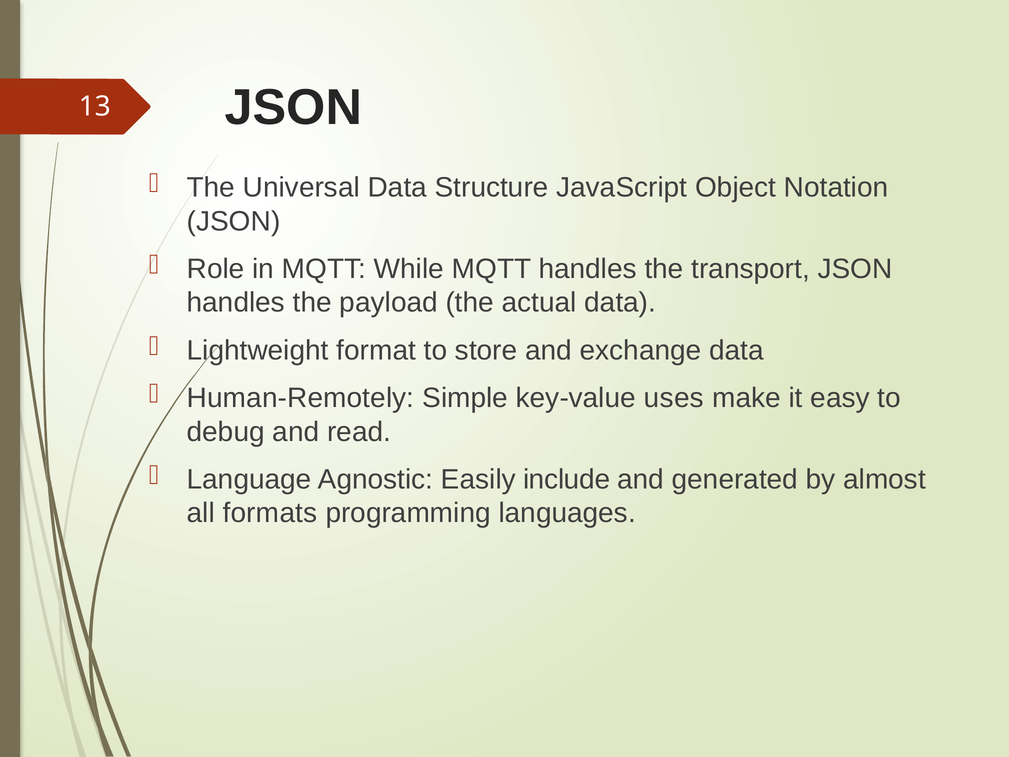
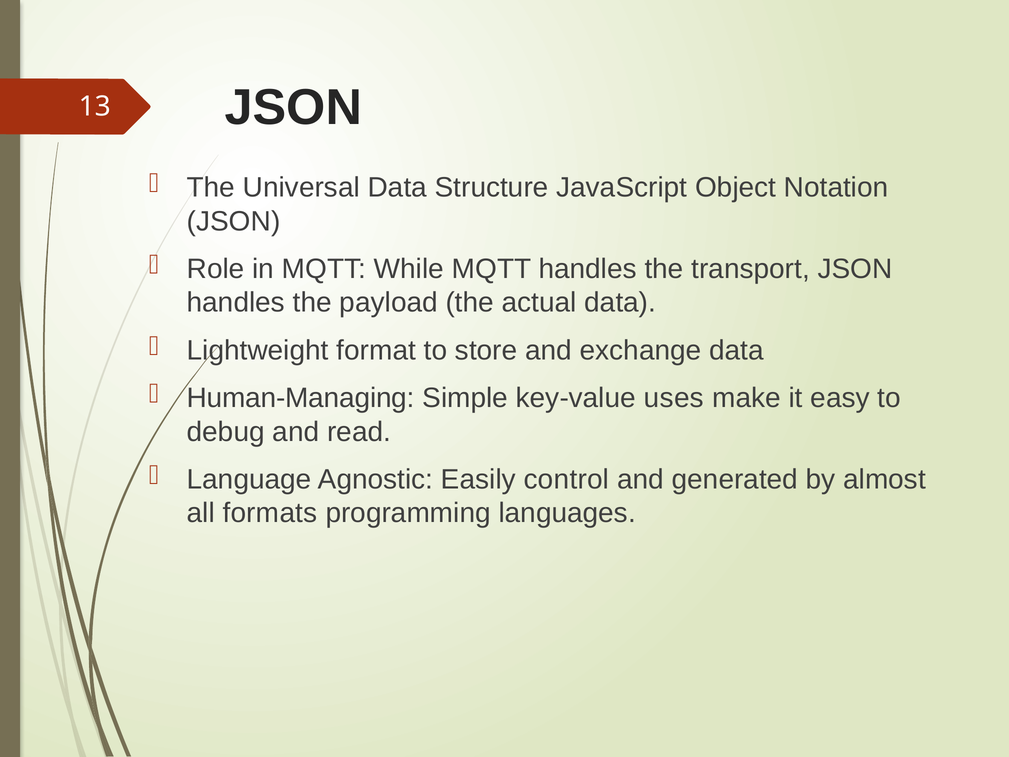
Human-Remotely: Human-Remotely -> Human-Managing (301, 398)
include: include -> control (566, 479)
